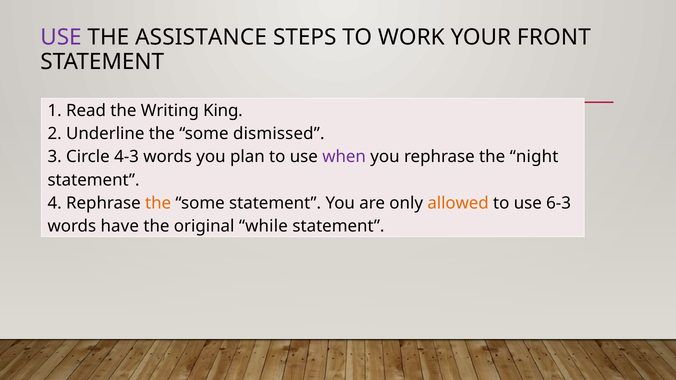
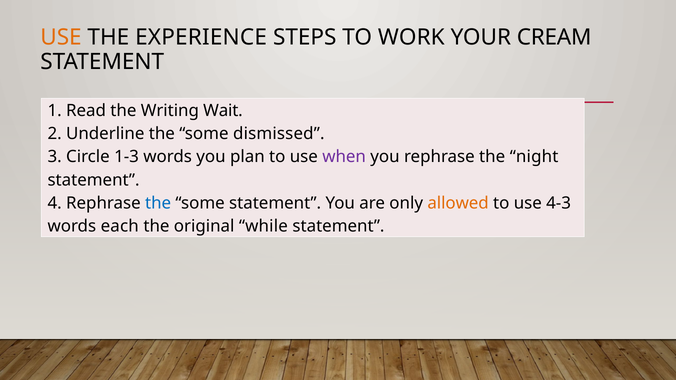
USE colour: purple -> orange (61, 38)
ASSISTANCE: ASSISTANCE -> EXPERIENCE (201, 38)
FRONT: FRONT -> CREAM (554, 38)
King: King -> Wait (223, 111)
4-3: 4-3 -> 1-3 (127, 157)
the colour: orange -> blue (158, 203)
6-3: 6-3 -> 4-3 (559, 203)
have: have -> each (120, 226)
